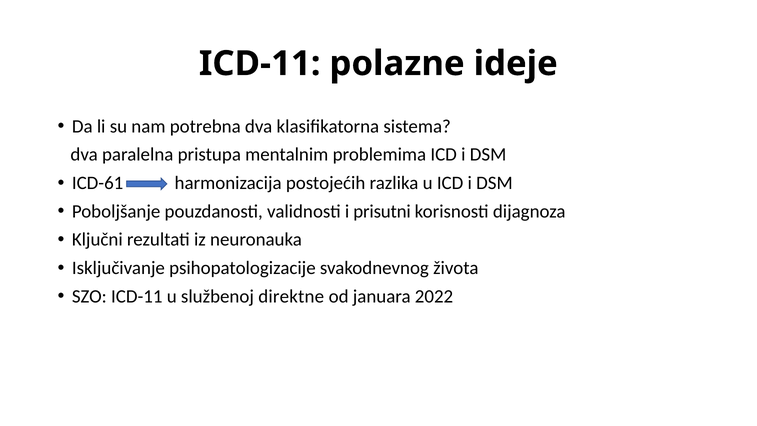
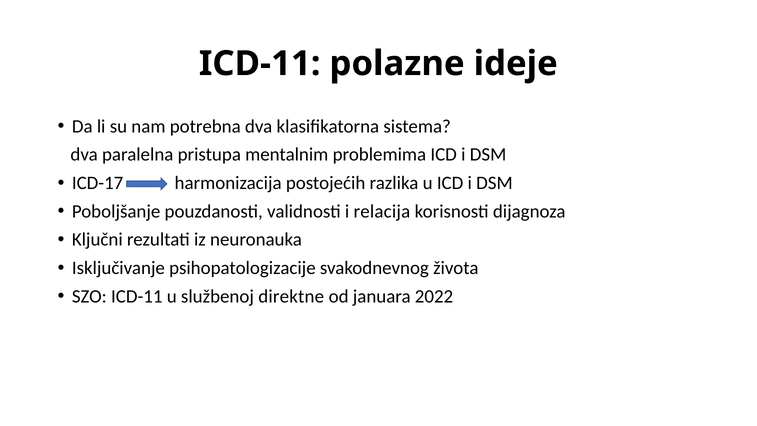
ICD-61: ICD-61 -> ICD-17 (98, 183)
prisutni: prisutni -> relacija (382, 211)
